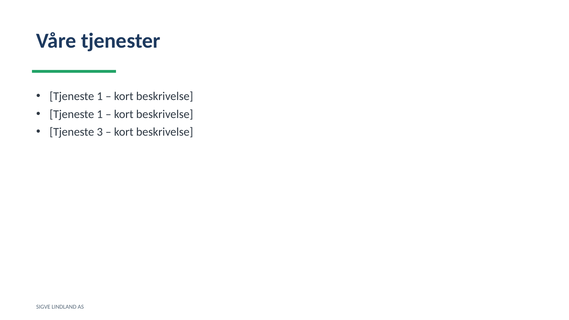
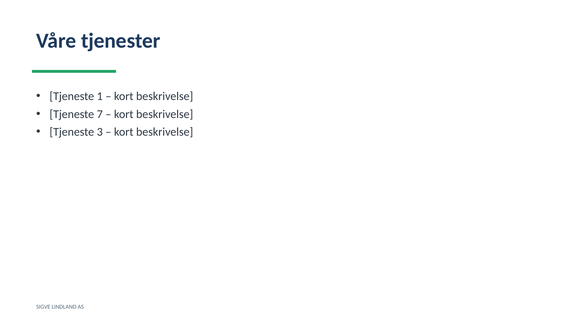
1: 1 -> 7 (100, 114)
